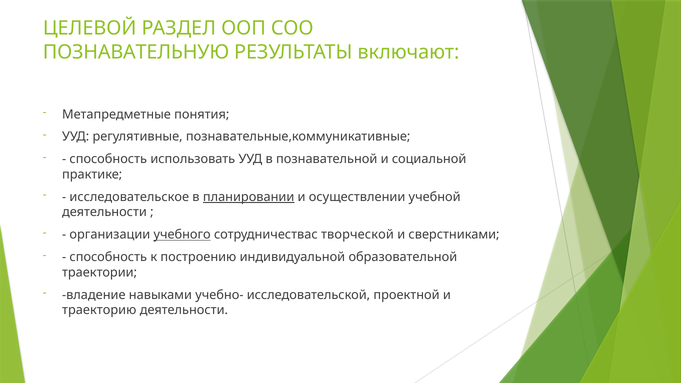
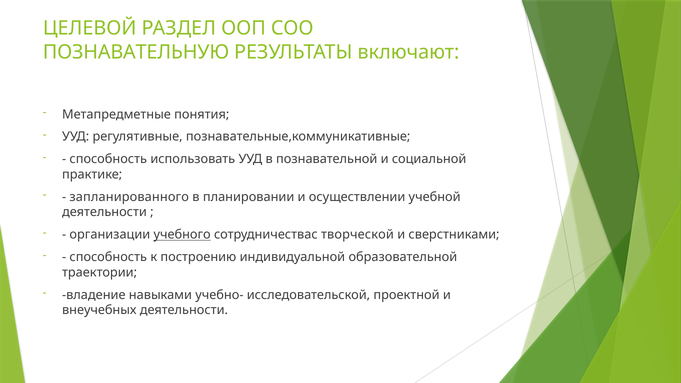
исследовательское: исследовательское -> запланированного (129, 197)
планировании underline: present -> none (249, 197)
траекторию: траекторию -> внеучебных (99, 310)
